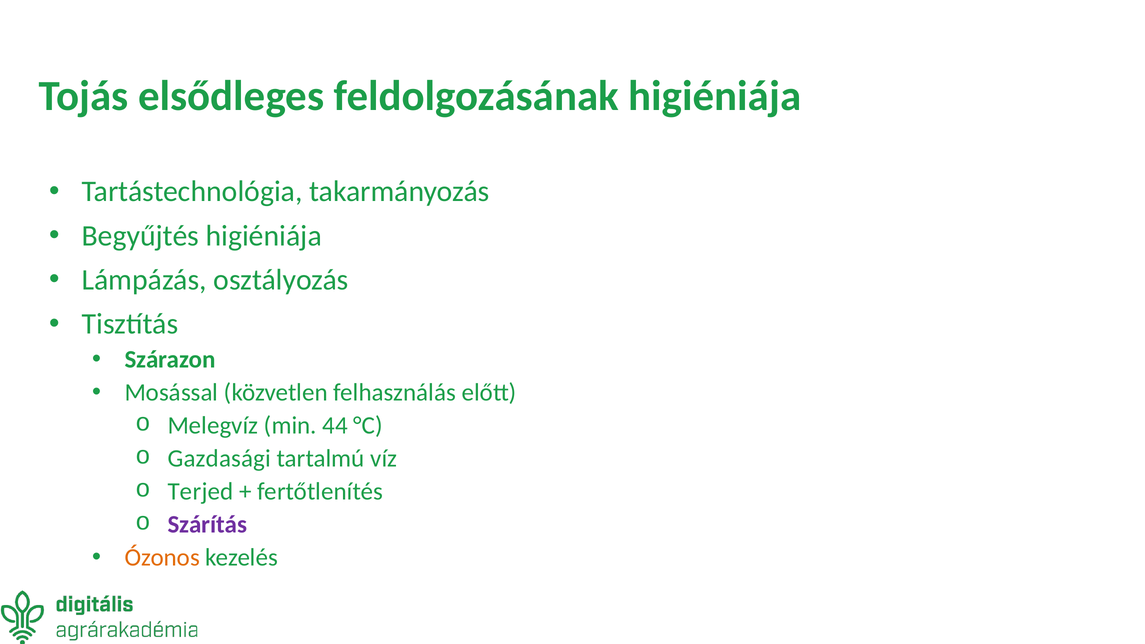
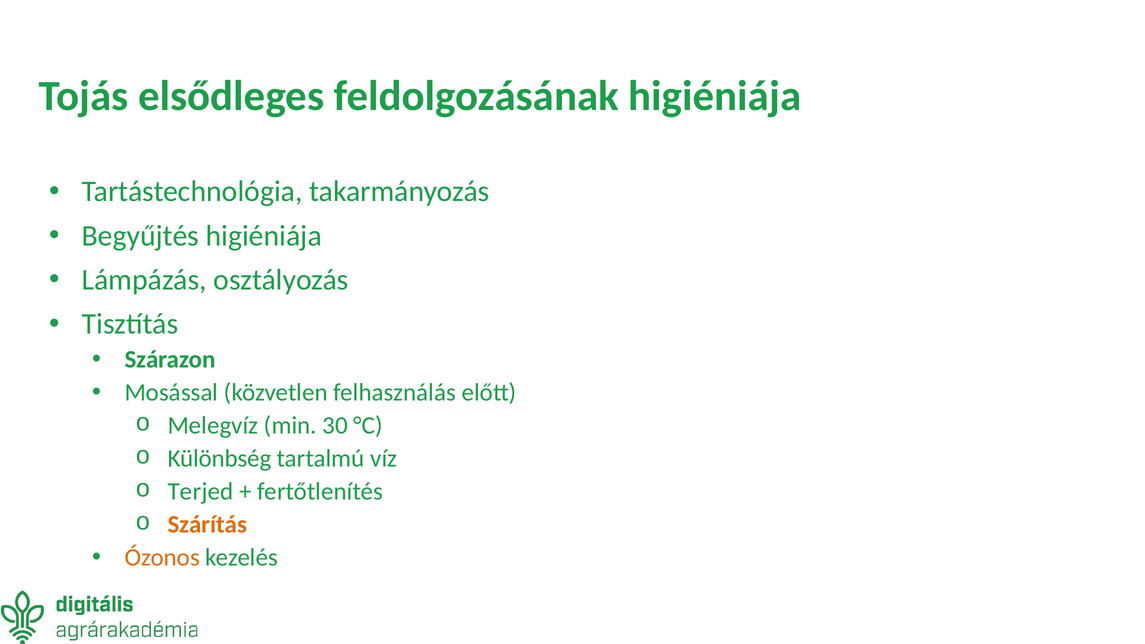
44: 44 -> 30 (335, 426)
Gazdasági: Gazdasági -> Különbség (219, 459)
Szárítás colour: purple -> orange (207, 525)
